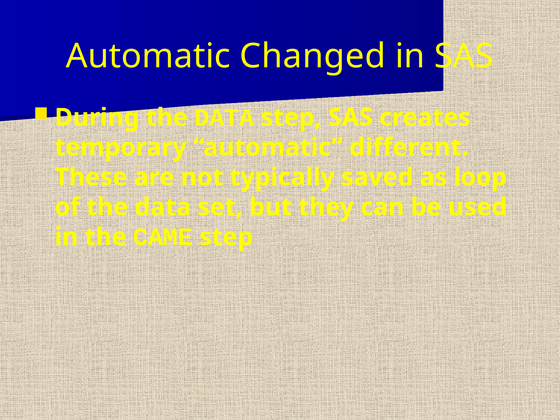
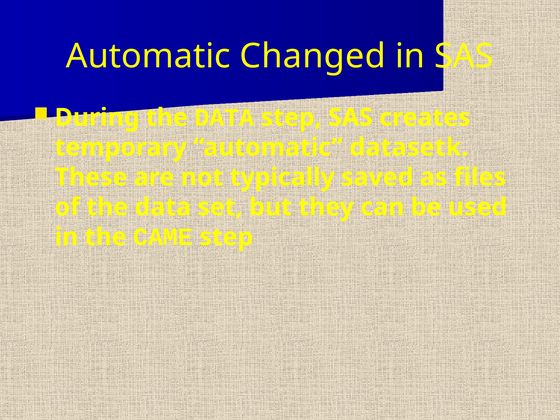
different: different -> datasetk (409, 147)
loop: loop -> files (480, 177)
